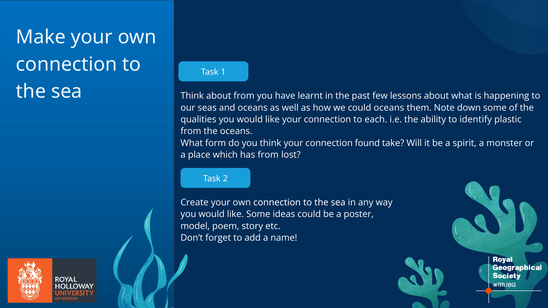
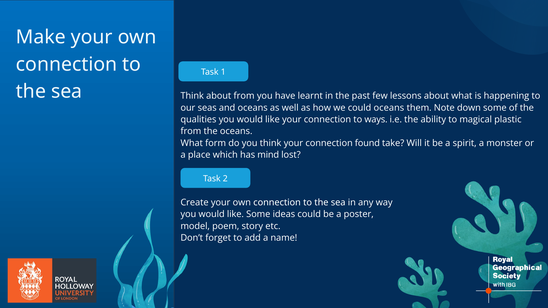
each: each -> ways (376, 120)
identify: identify -> magical (476, 120)
has from: from -> mind (268, 155)
